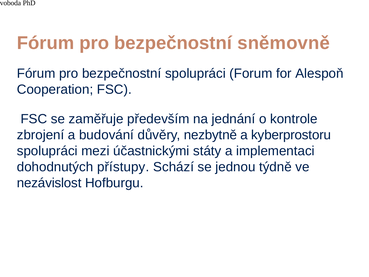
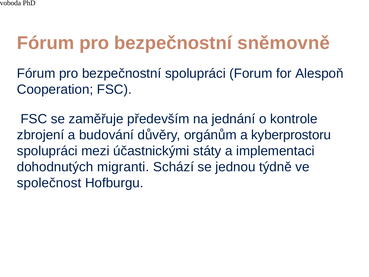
nezbytně: nezbytně -> orgánům (210, 135)
přístupy: přístupy -> migranti (123, 167)
nezávislost: nezávislost -> společnost (49, 183)
